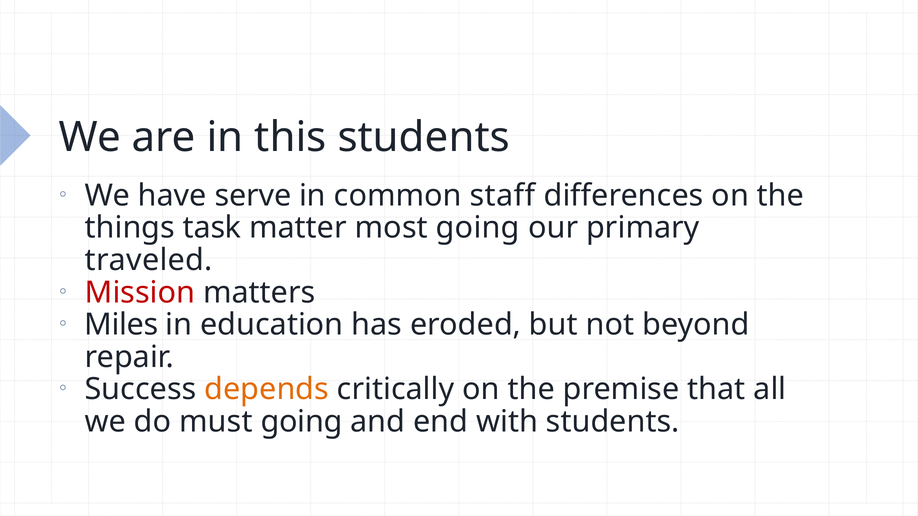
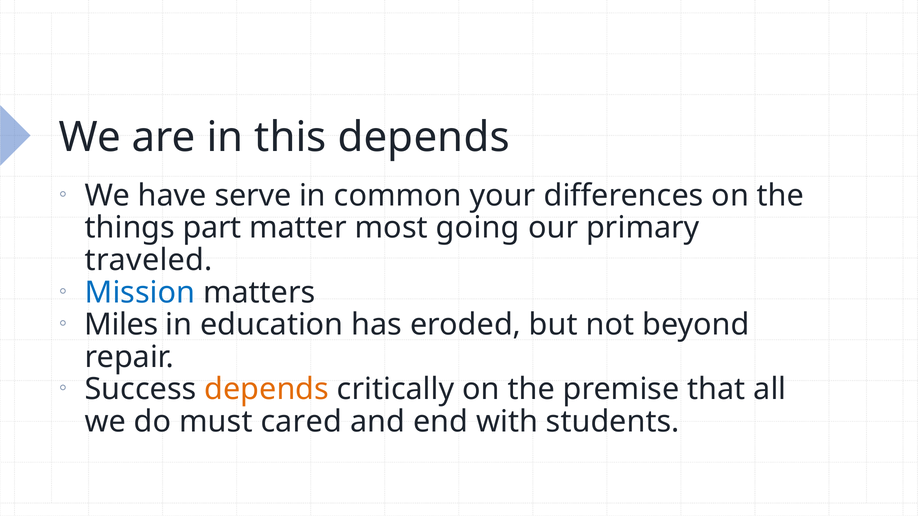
this students: students -> depends (424, 138)
staff: staff -> your (503, 196)
task: task -> part (212, 228)
Mission colour: red -> blue (140, 293)
must going: going -> cared (301, 422)
